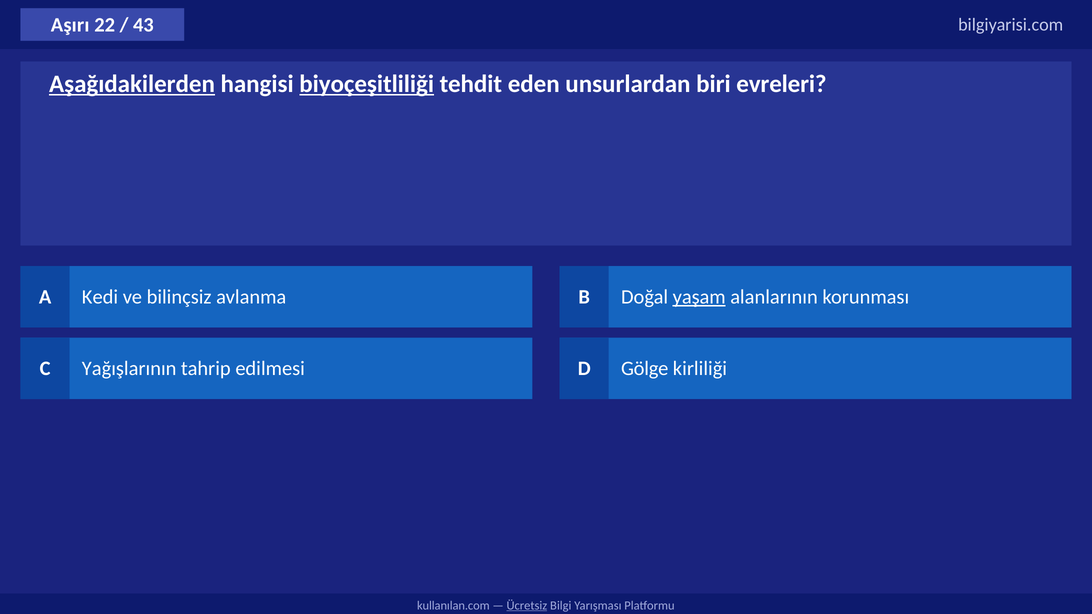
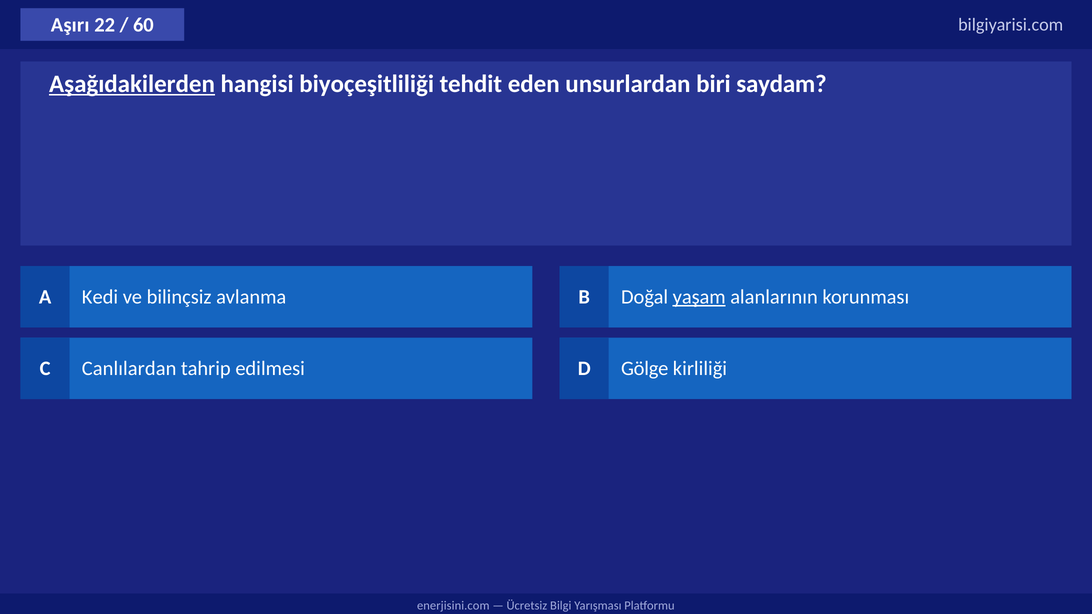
43: 43 -> 60 (143, 25)
biyoçeşitliliği underline: present -> none (367, 84)
evreleri: evreleri -> saydam (781, 84)
Yağışlarının: Yağışlarının -> Canlılardan (129, 369)
kullanılan.com: kullanılan.com -> enerjisini.com (453, 606)
Ücretsiz underline: present -> none (527, 606)
